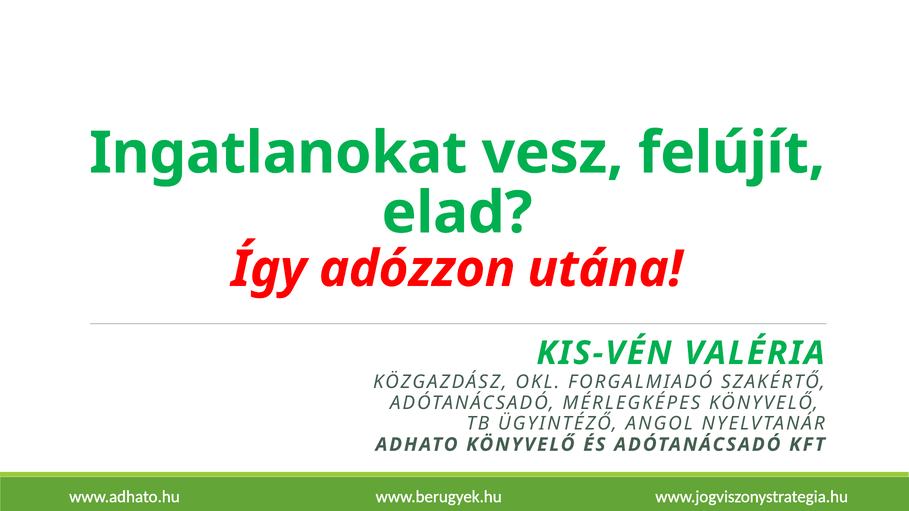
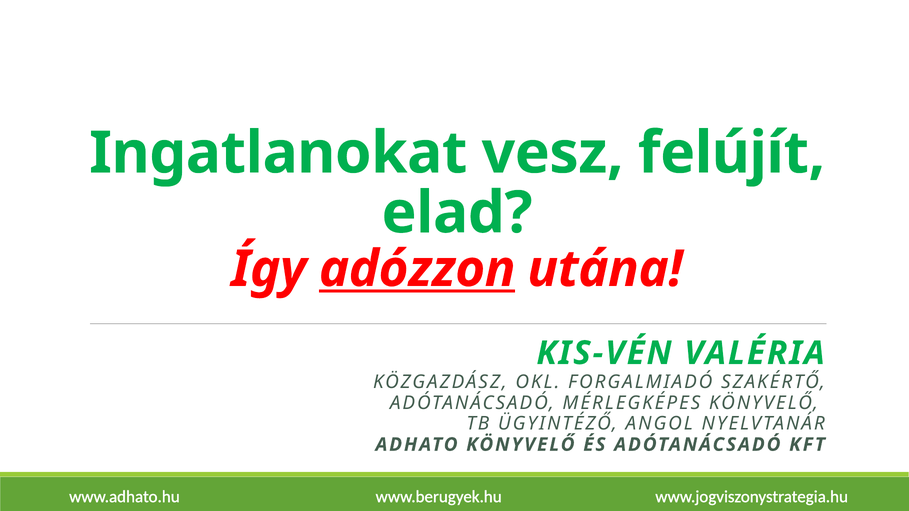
adózzon underline: none -> present (417, 269)
